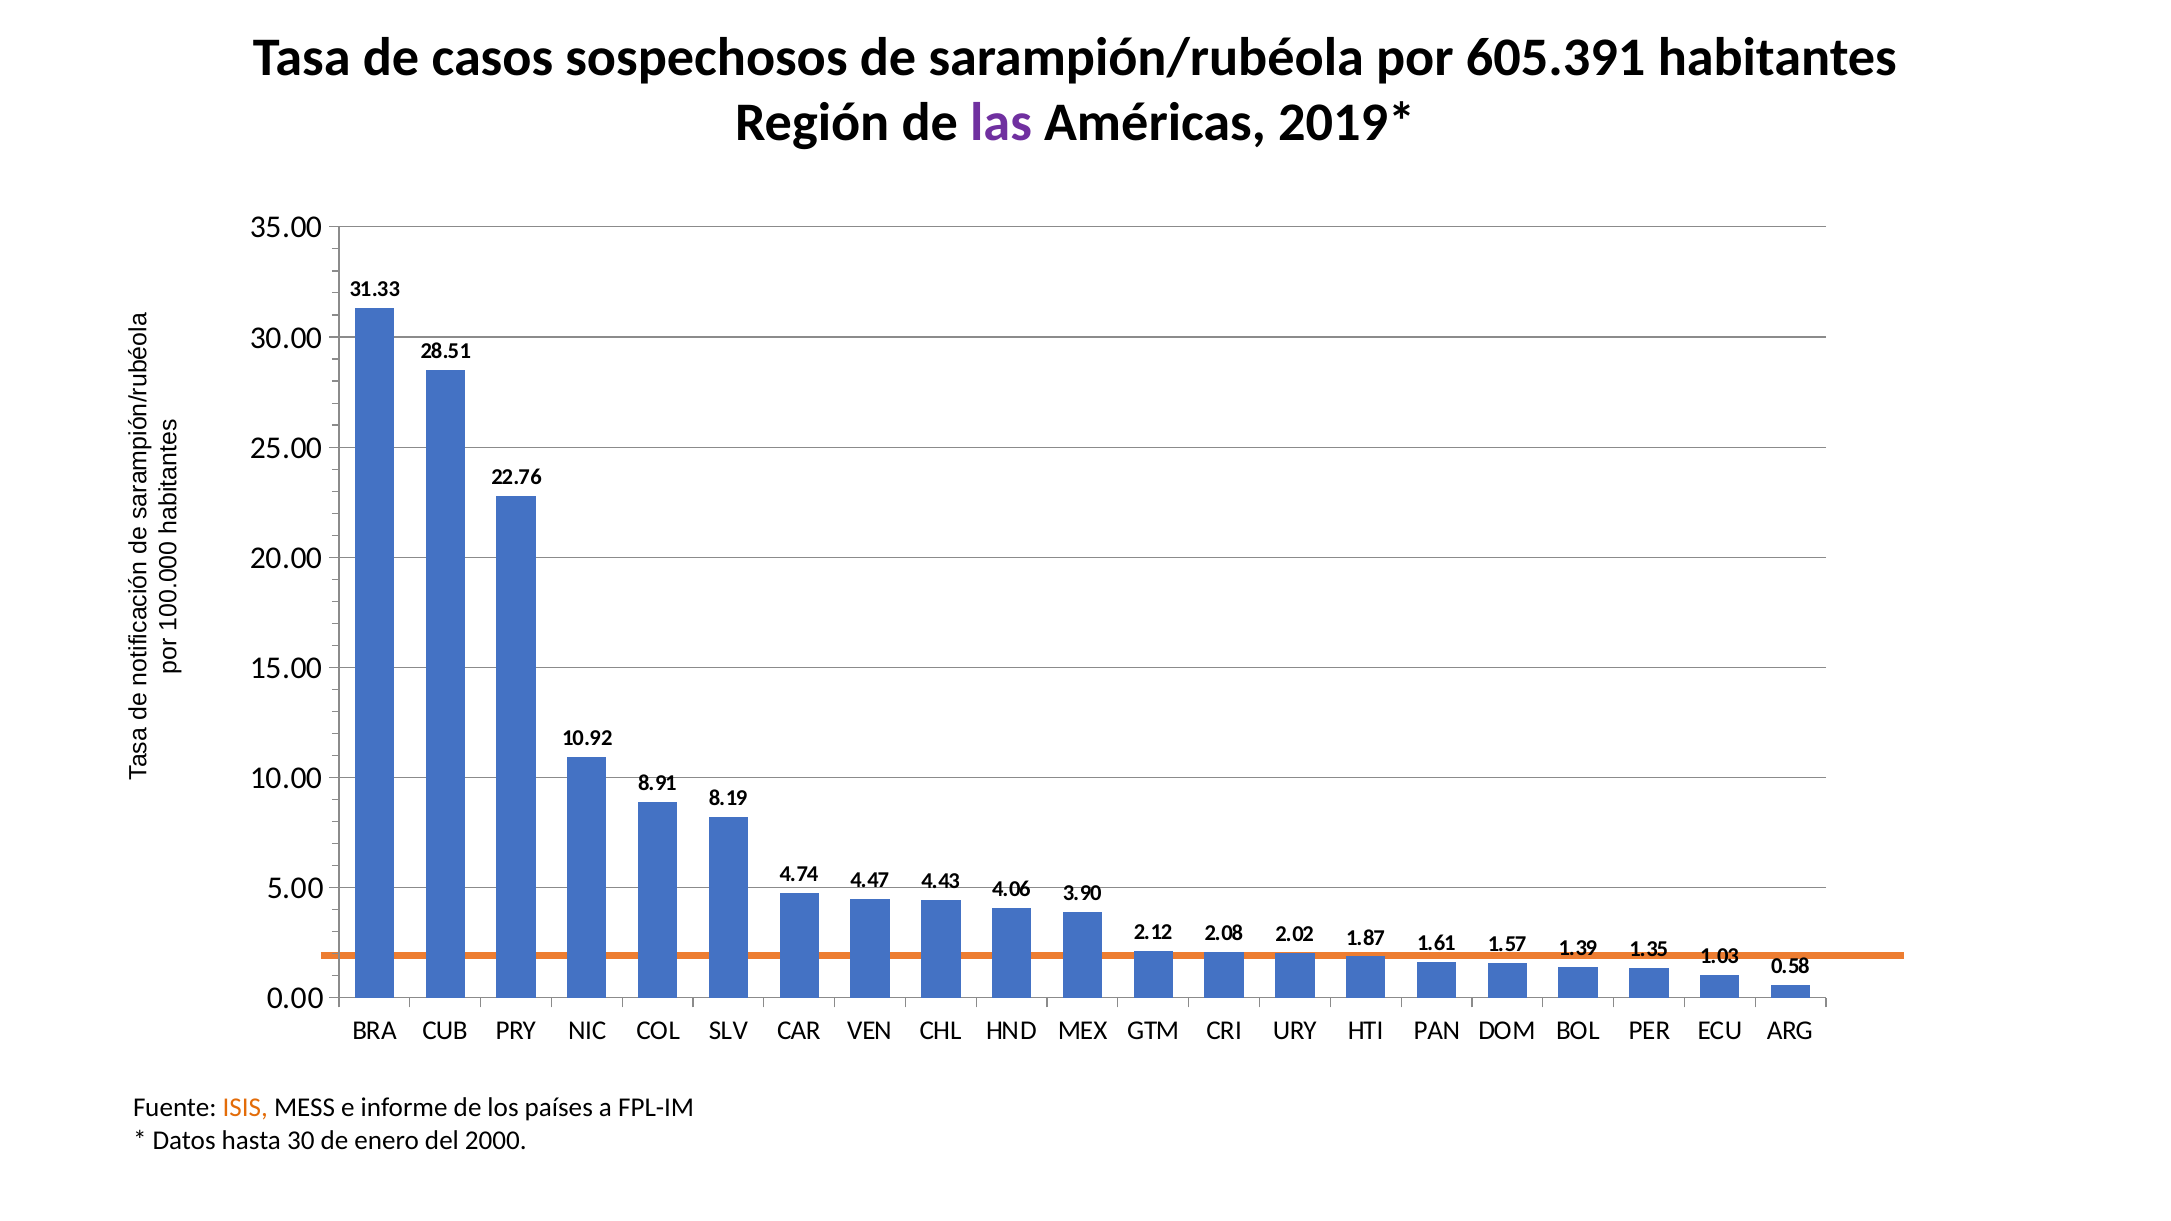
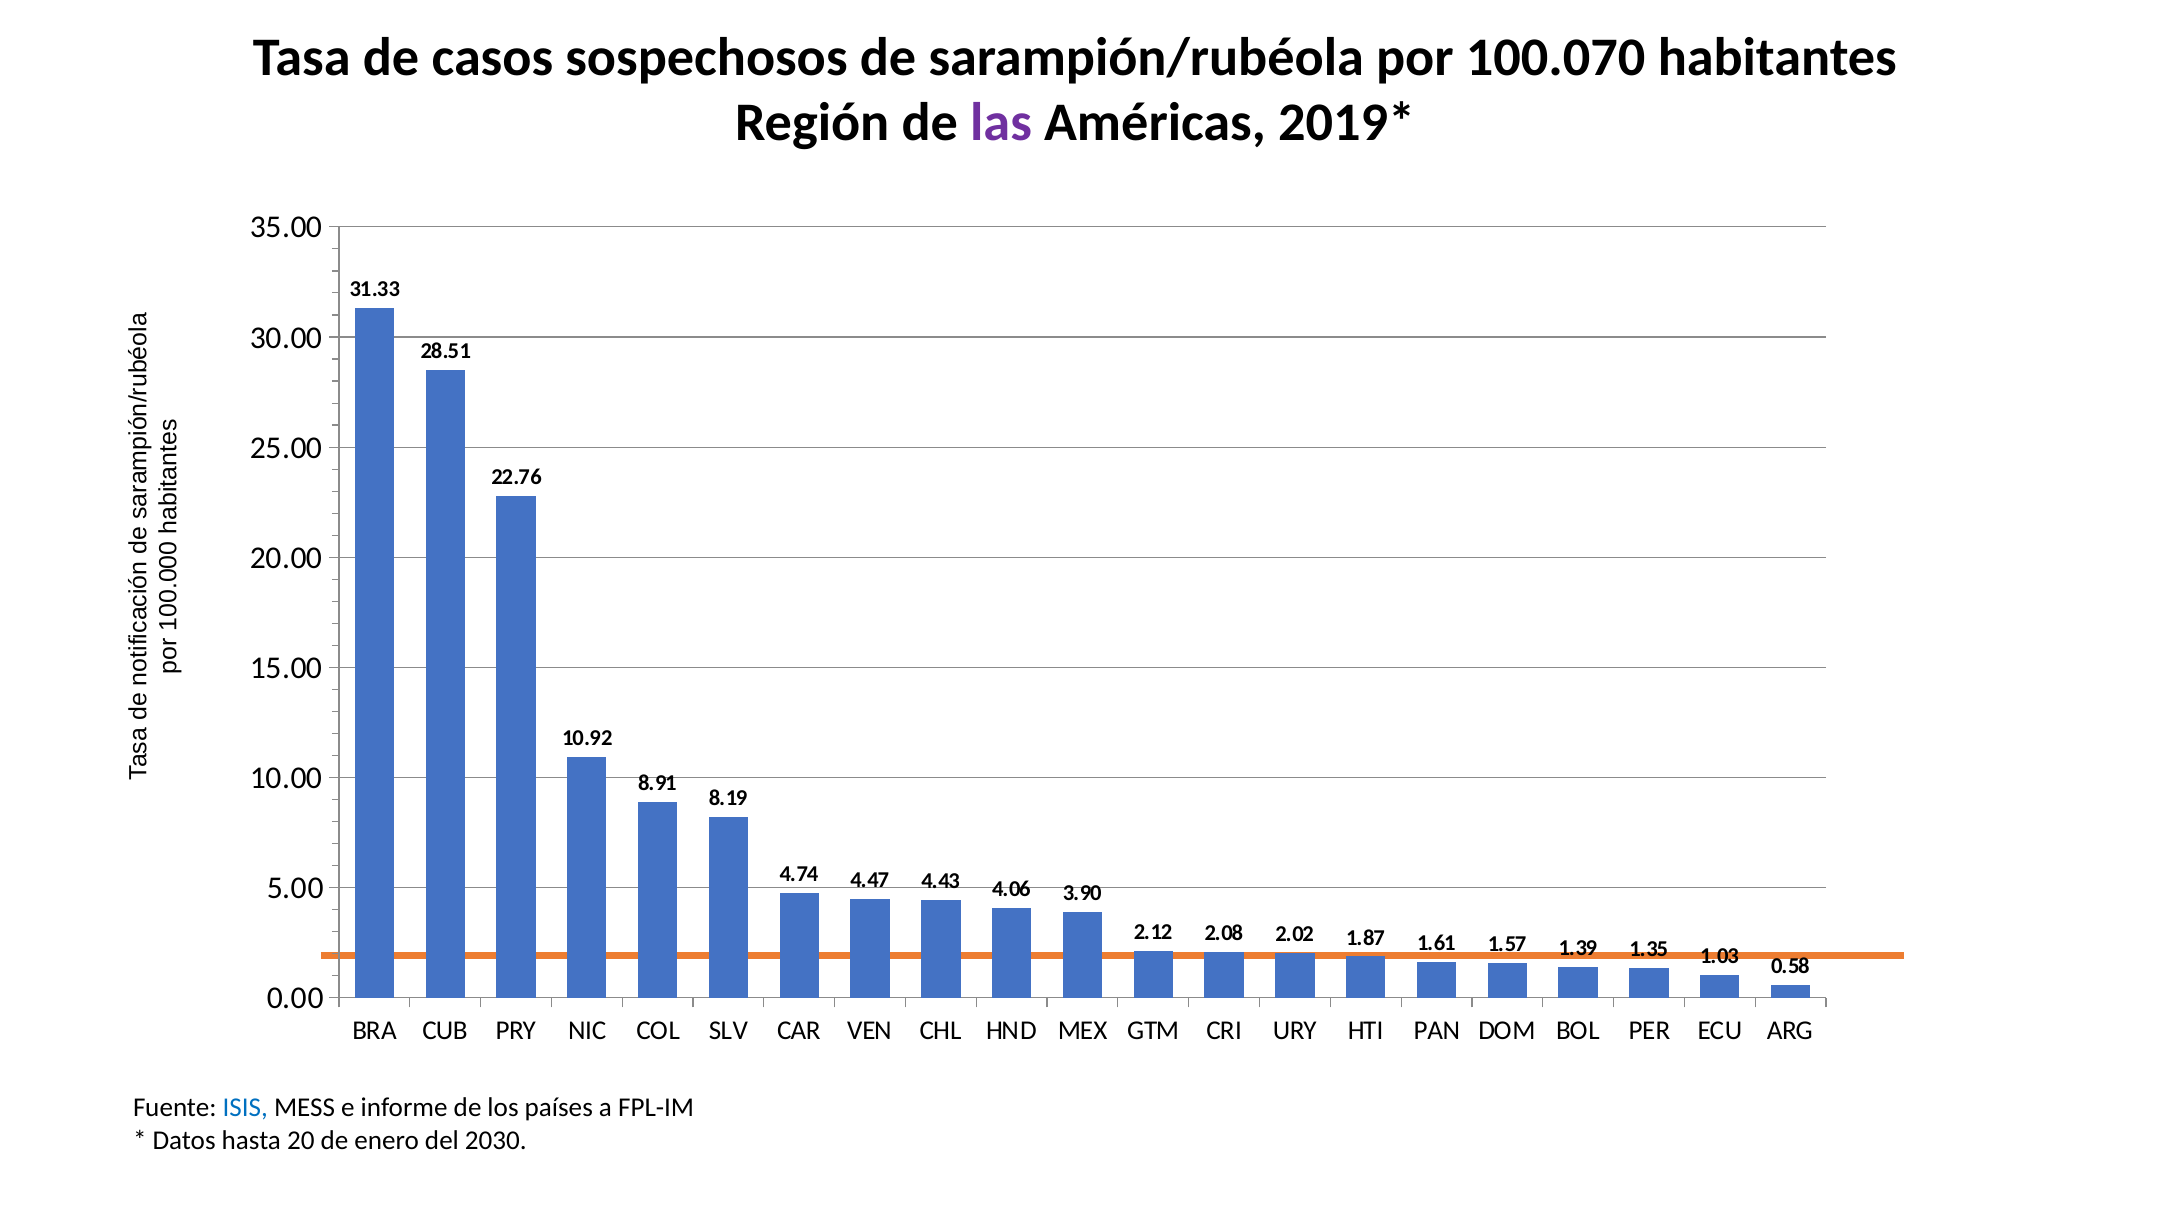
605.391: 605.391 -> 100.070 (1556, 58)
ISIS colour: orange -> blue (245, 1108)
30: 30 -> 20 (301, 1140)
2000: 2000 -> 2030 (496, 1140)
